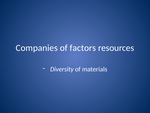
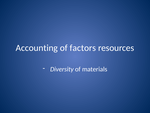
Companies: Companies -> Accounting (37, 48)
